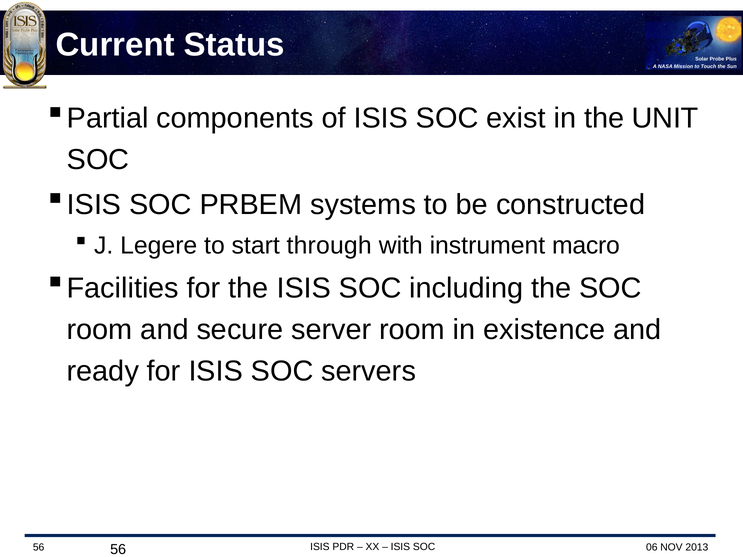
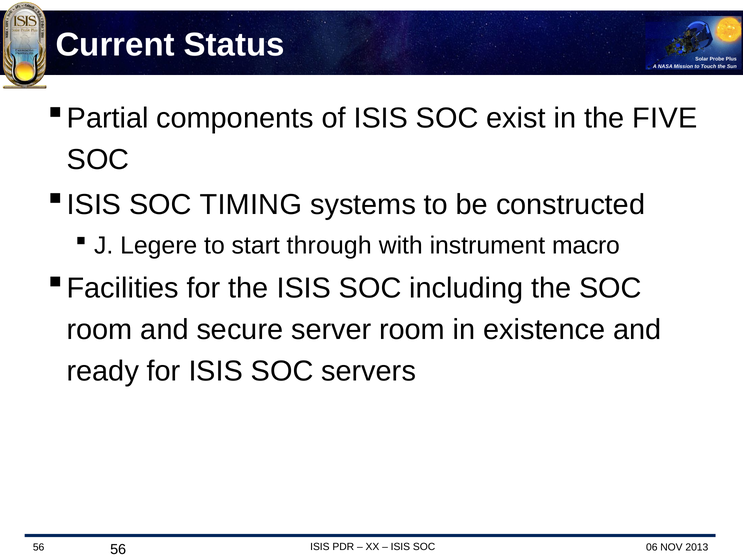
UNIT: UNIT -> FIVE (665, 118)
PRBEM: PRBEM -> TIMING (251, 205)
